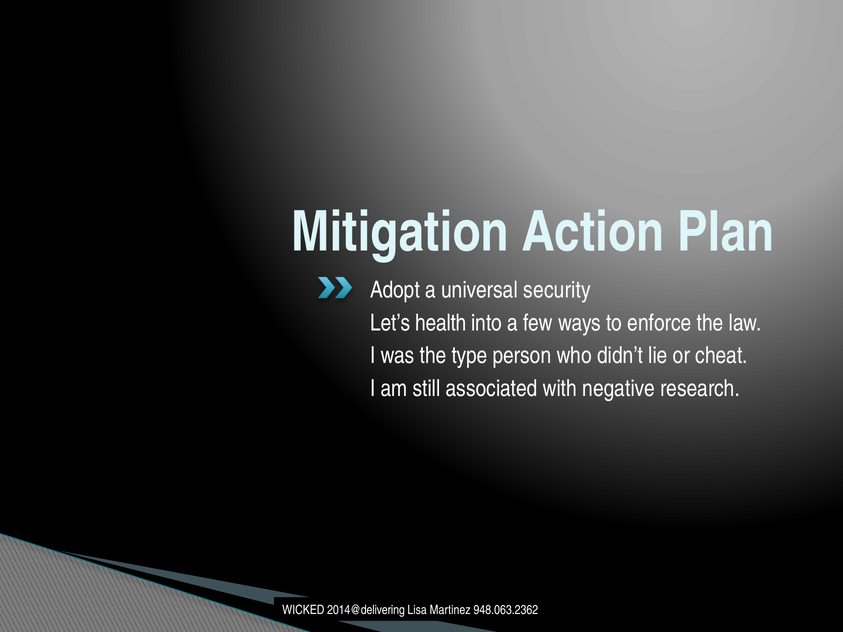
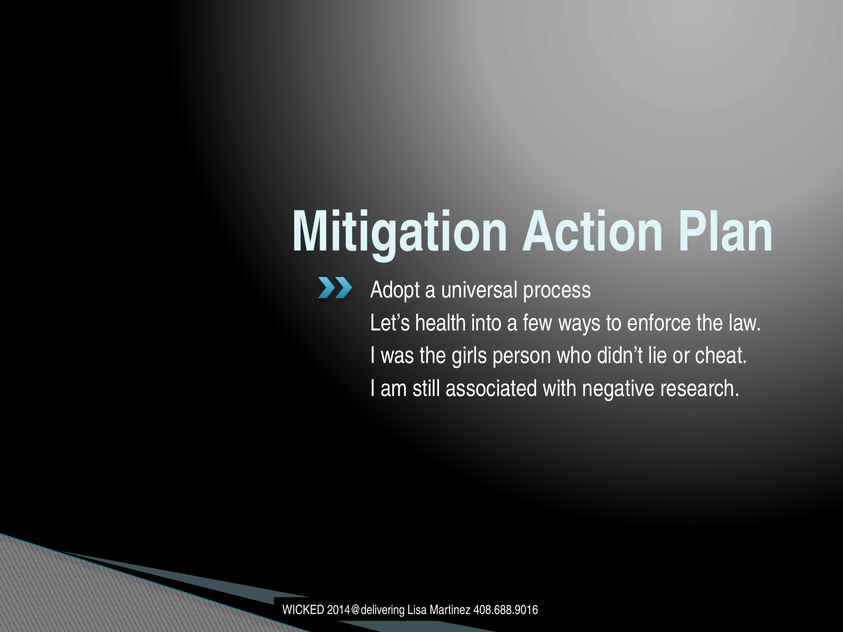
security: security -> process (557, 290)
type: type -> girls (470, 356)
948.063.2362: 948.063.2362 -> 408.688.9016 (506, 610)
